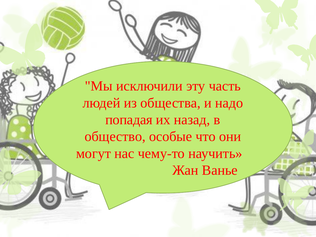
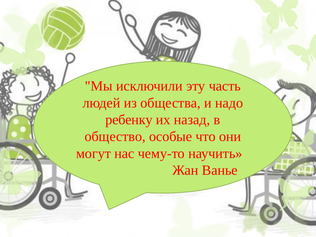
попадая: попадая -> ребенку (129, 120)
